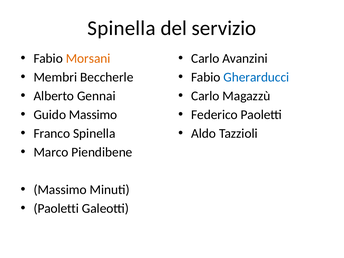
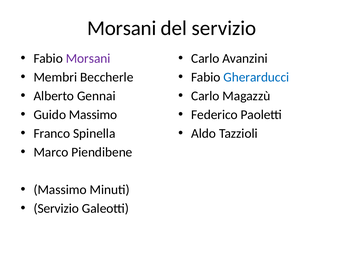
Spinella: Spinella -> Morsani (122, 28)
Morsani colour: orange -> purple (88, 58)
Paoletti: Paoletti -> Servizio (56, 208)
